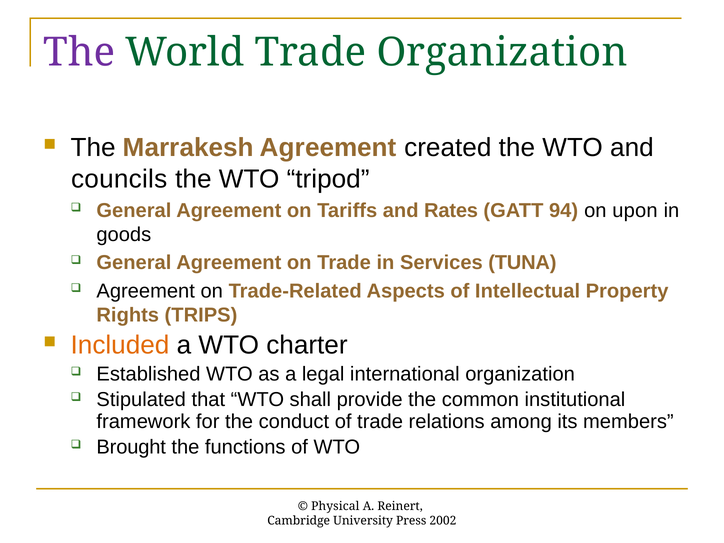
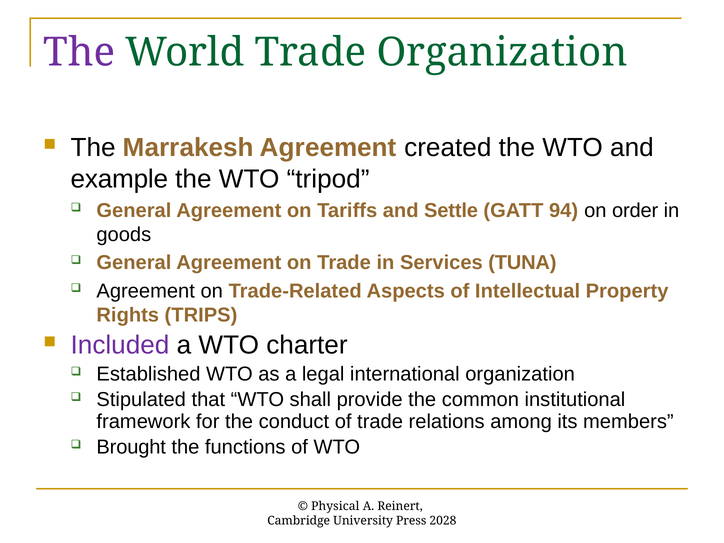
councils: councils -> example (119, 179)
Rates: Rates -> Settle (451, 211)
upon: upon -> order (635, 211)
Included colour: orange -> purple (120, 345)
2002: 2002 -> 2028 (443, 521)
